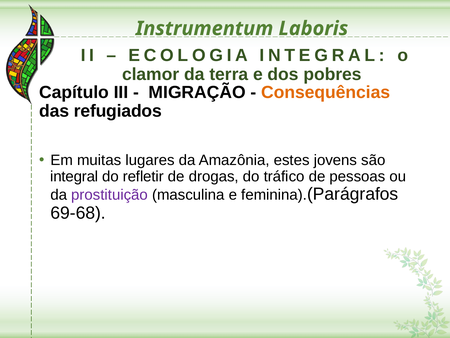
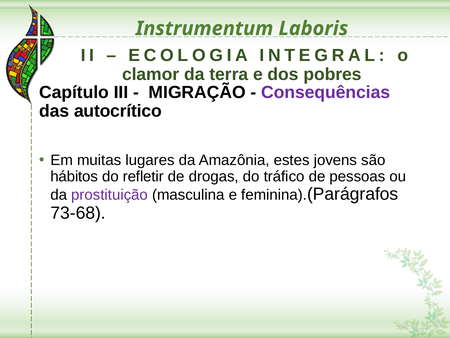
Consequências colour: orange -> purple (326, 92)
refugiados: refugiados -> autocrítico (118, 111)
integral: integral -> hábitos (74, 176)
69-68: 69-68 -> 73-68 (78, 213)
